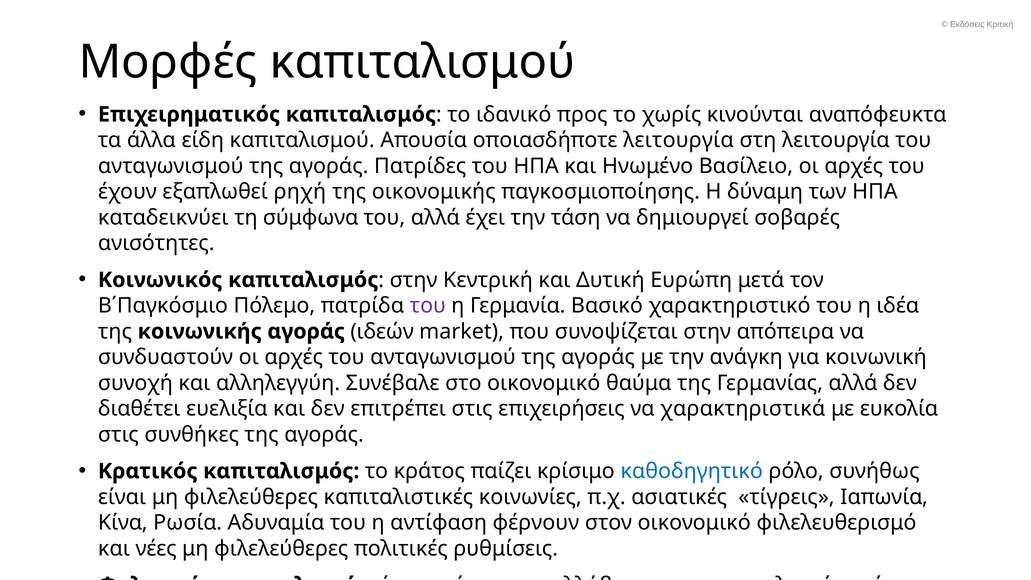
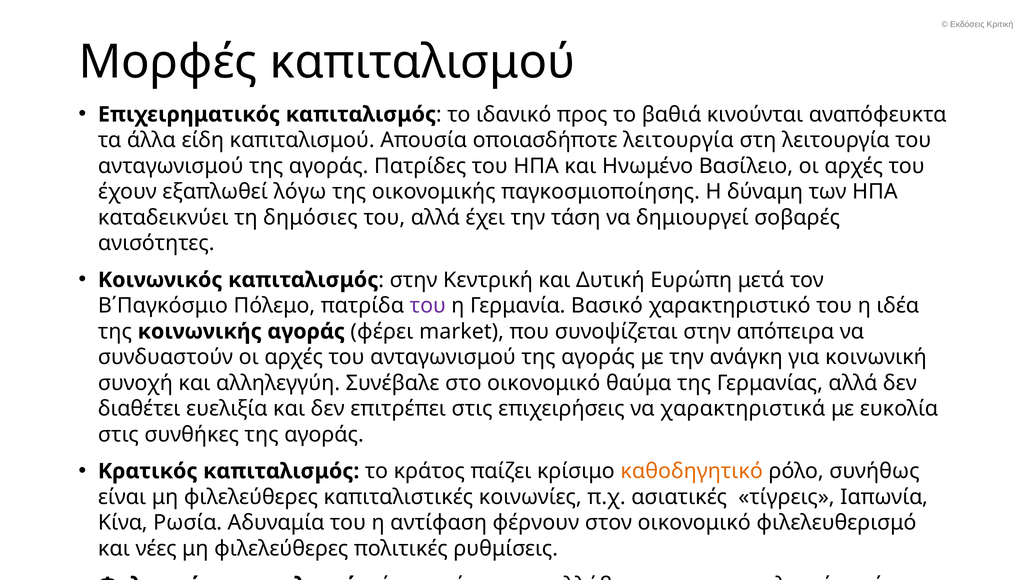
χωρίς: χωρίς -> βαθιά (672, 114)
ρηχή: ρηχή -> λόγω (300, 192)
σύμφωνα: σύμφωνα -> δημόσιες (310, 218)
ιδεών: ιδεών -> φέρει (382, 331)
καθοδηγητικό colour: blue -> orange (692, 471)
